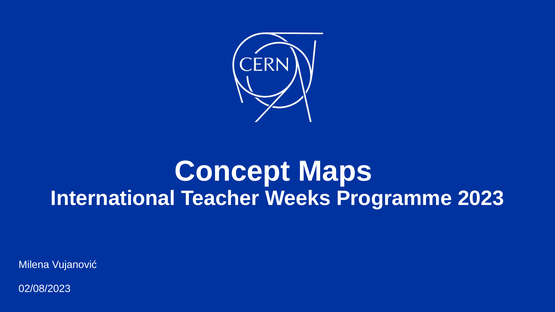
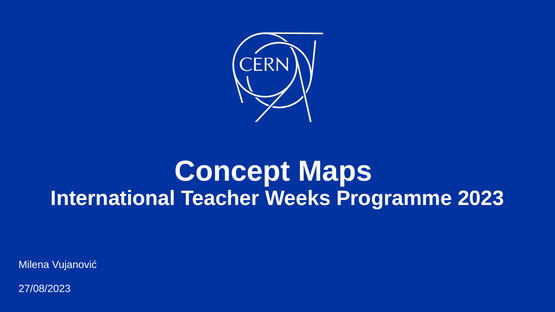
02/08/2023: 02/08/2023 -> 27/08/2023 (45, 289)
